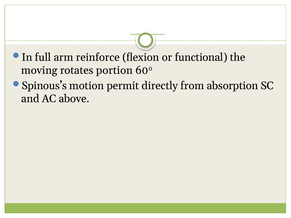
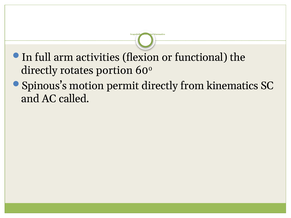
reinforce: reinforce -> activities (98, 57)
moving: moving -> directly (39, 70)
from absorption: absorption -> kinematics (232, 86)
above: above -> called (74, 99)
